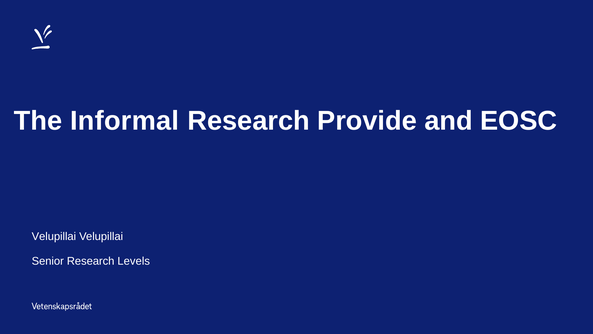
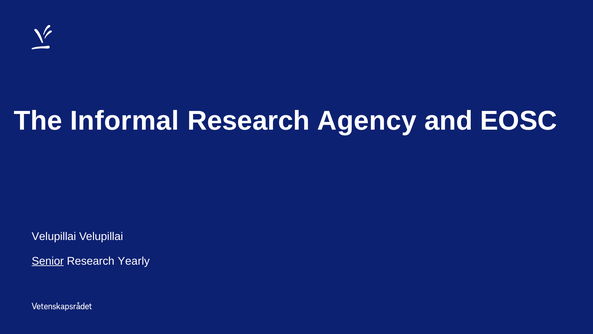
Provide: Provide -> Agency (367, 121)
Senior underline: none -> present (48, 261)
Levels: Levels -> Yearly (134, 261)
